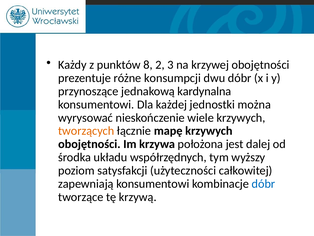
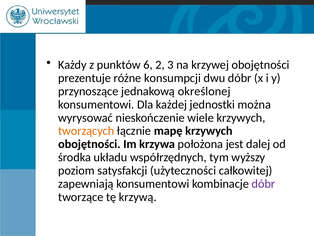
8: 8 -> 6 (148, 65)
kardynalna: kardynalna -> określonej (204, 91)
dóbr colour: blue -> purple (263, 183)
